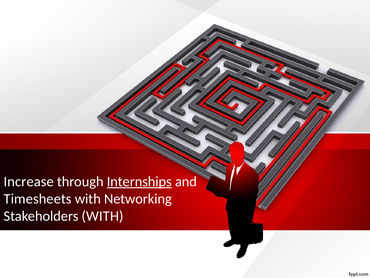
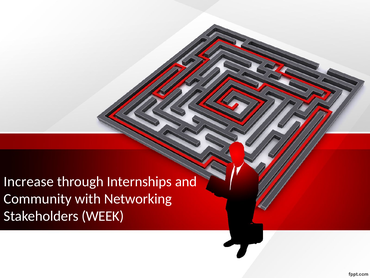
Internships underline: present -> none (139, 181)
Timesheets: Timesheets -> Community (38, 198)
Stakeholders WITH: WITH -> WEEK (103, 216)
